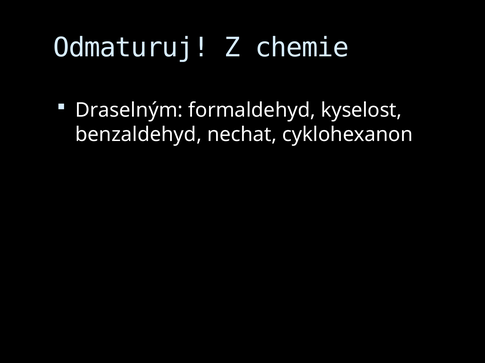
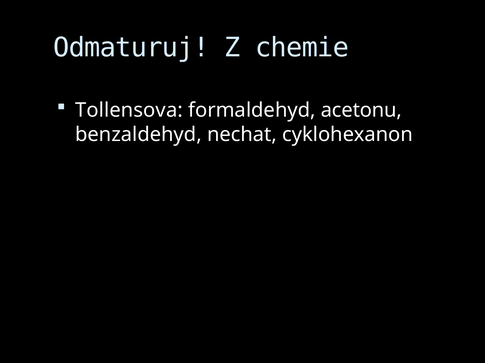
Draselným: Draselným -> Tollensova (129, 111)
kyselost: kyselost -> acetonu (361, 111)
